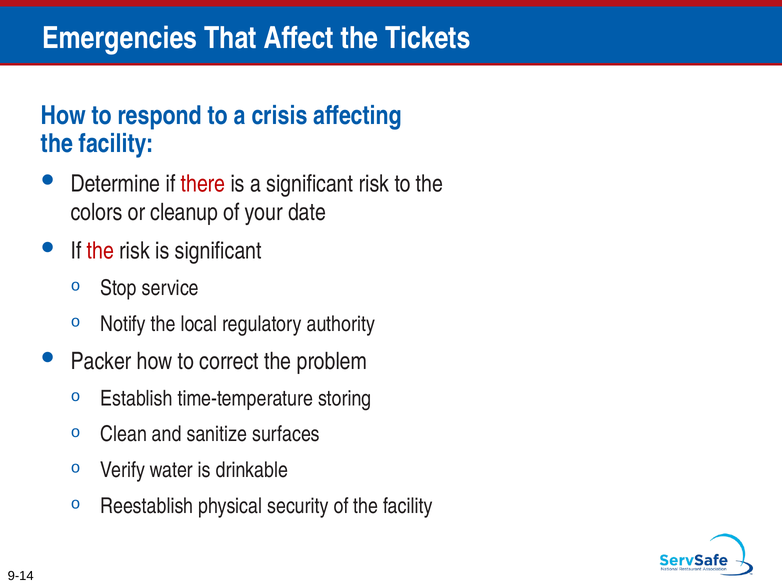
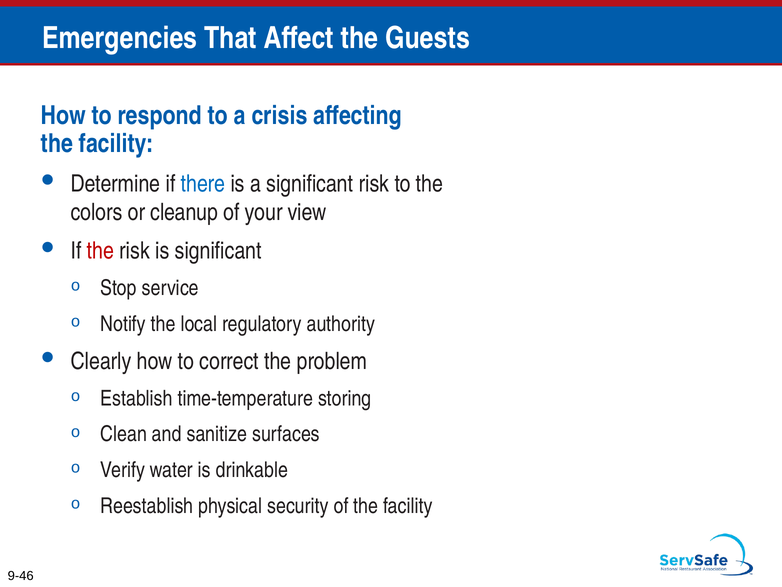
Tickets: Tickets -> Guests (428, 38)
there colour: red -> blue (203, 184)
date: date -> view (307, 212)
Packer: Packer -> Clearly (101, 361)
9-14: 9-14 -> 9-46 (21, 576)
